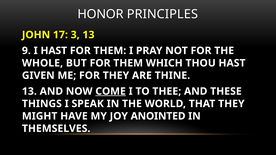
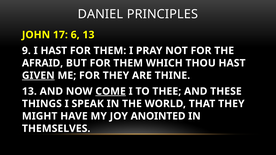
HONOR: HONOR -> DANIEL (100, 14)
3: 3 -> 6 (75, 35)
WHOLE: WHOLE -> AFRAID (43, 63)
GIVEN underline: none -> present (38, 76)
